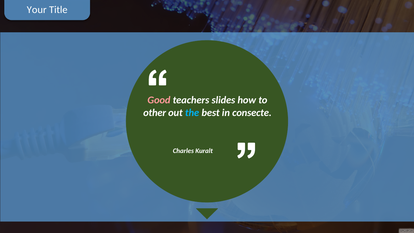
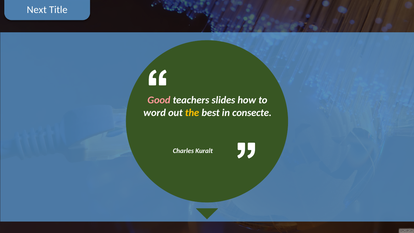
Your: Your -> Next (37, 10)
other: other -> word (155, 113)
the colour: light blue -> yellow (192, 113)
